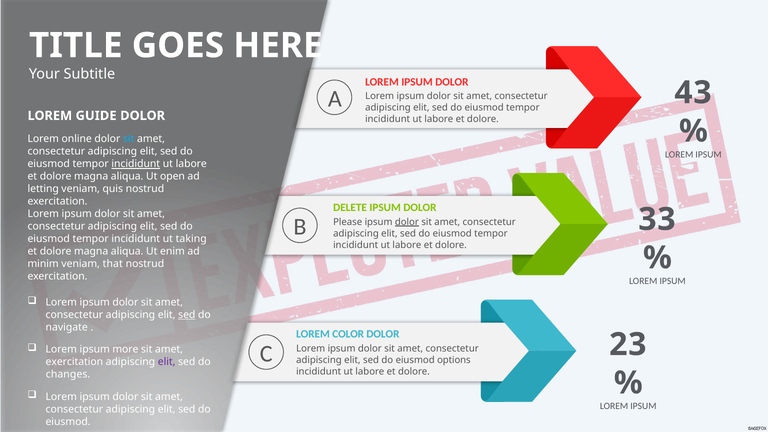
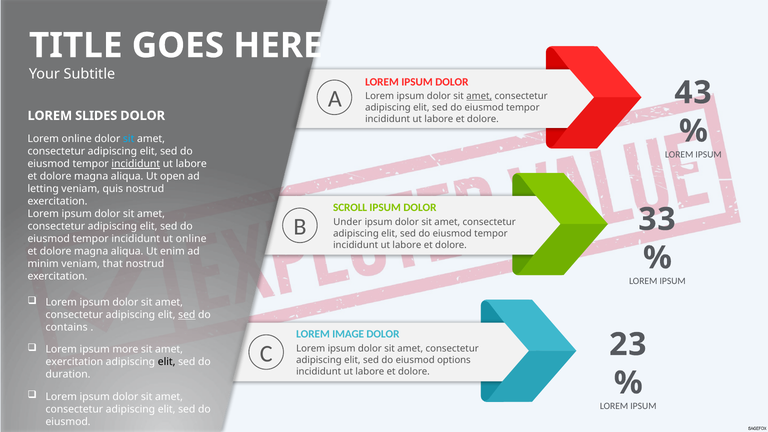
amet underline: none -> present (479, 96)
GUIDE: GUIDE -> SLIDES (96, 116)
DELETE: DELETE -> SCROLL (350, 208)
Please: Please -> Under (348, 222)
dolor underline: present -> none (407, 222)
ut taking: taking -> online (191, 239)
navigate: navigate -> contains (67, 327)
COLOR: COLOR -> IMAGE (348, 334)
elit colour: purple -> black (167, 362)
changes: changes -> duration (68, 375)
